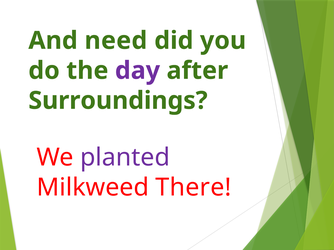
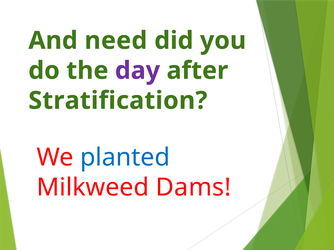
Surroundings: Surroundings -> Stratification (118, 101)
planted colour: purple -> blue (125, 158)
There: There -> Dams (193, 188)
